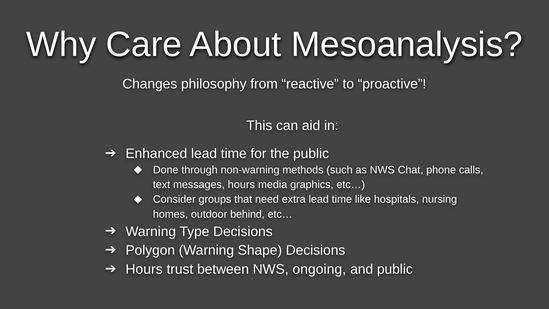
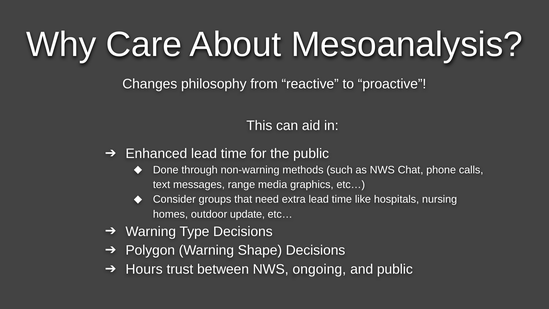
messages hours: hours -> range (241, 185)
behind: behind -> update (247, 214)
